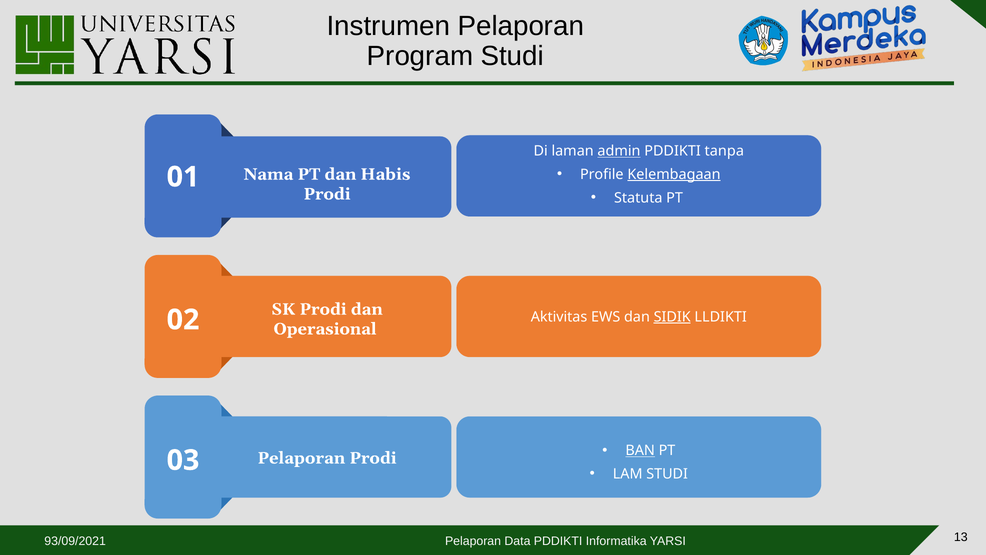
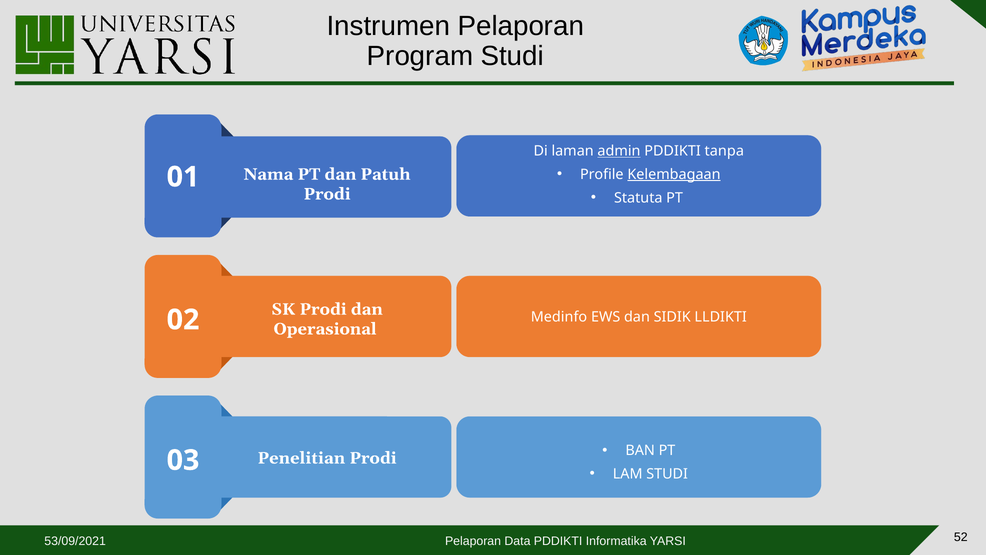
Habis: Habis -> Patuh (385, 174)
Aktivitas: Aktivitas -> Medinfo (559, 317)
SIDIK underline: present -> none (672, 317)
BAN underline: present -> none (640, 450)
Pelaporan: Pelaporan -> Penelitian (301, 458)
93/09/2021: 93/09/2021 -> 53/09/2021 (75, 541)
13: 13 -> 52 (961, 537)
